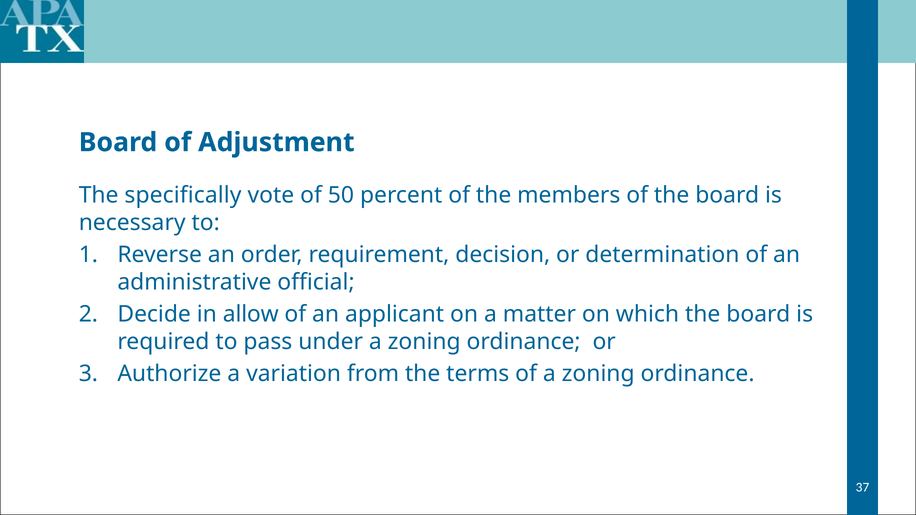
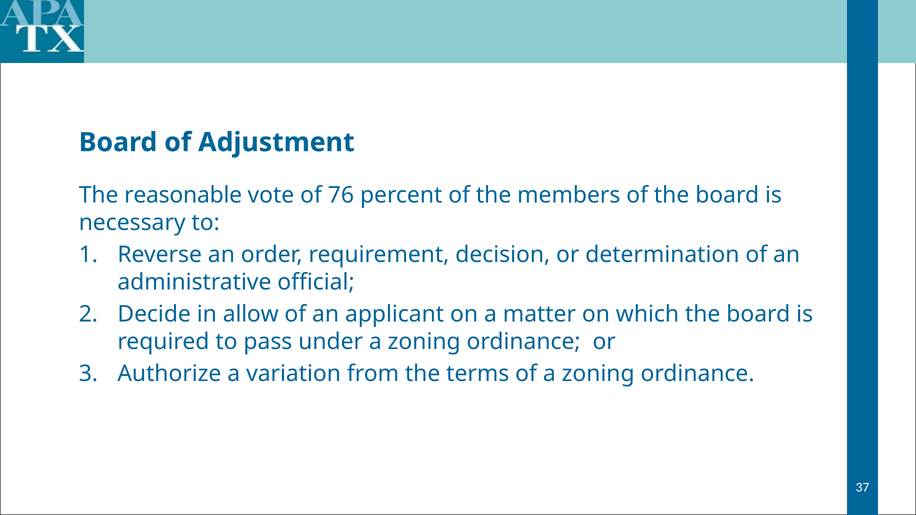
specifically: specifically -> reasonable (183, 195)
50: 50 -> 76 (341, 195)
